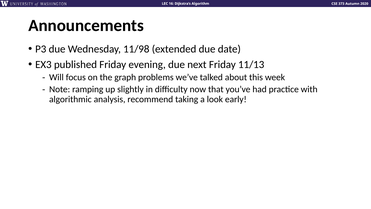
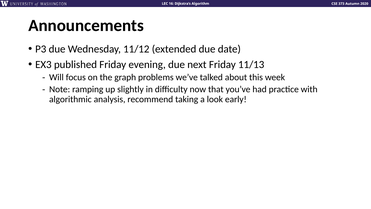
11/98: 11/98 -> 11/12 (136, 49)
